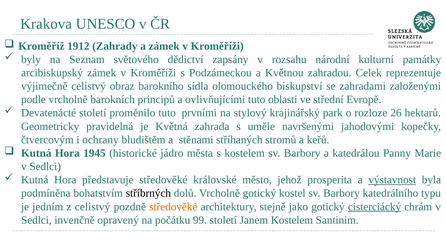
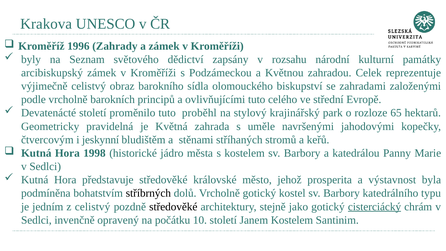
1912: 1912 -> 1996 (78, 46)
oblasti: oblasti -> celého (283, 100)
prvními: prvními -> proběhl (199, 113)
26: 26 -> 65 (396, 113)
ochrany: ochrany -> jeskynní (101, 140)
1945: 1945 -> 1998 (94, 153)
výstavnost underline: present -> none (392, 180)
středověké colour: orange -> black (173, 207)
99: 99 -> 10 (200, 220)
